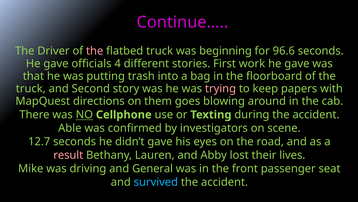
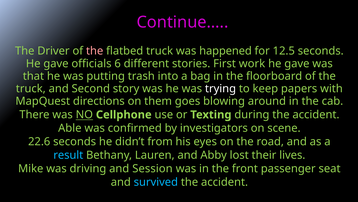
beginning: beginning -> happened (226, 51)
96.6: 96.6 -> 12.5 (284, 51)
4: 4 -> 6 (118, 63)
trying colour: pink -> white (220, 88)
12.7: 12.7 -> 22.6 (39, 141)
didn’t gave: gave -> from (160, 141)
result colour: pink -> light blue (68, 155)
General: General -> Session (152, 168)
